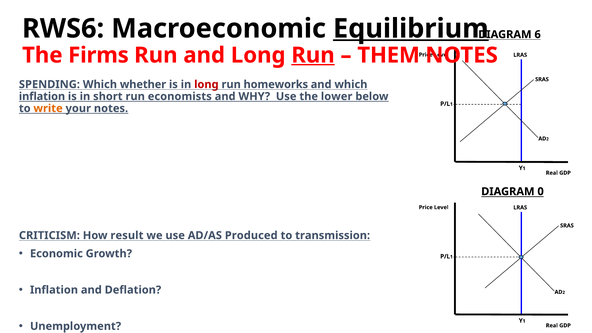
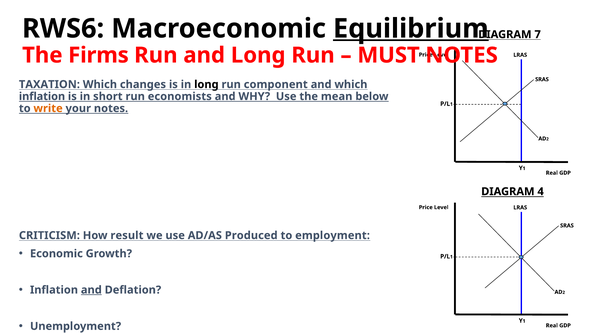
6: 6 -> 7 (538, 34)
Run underline: present -> none (313, 55)
THEM: THEM -> MUST (389, 55)
SPENDING: SPENDING -> TAXATION (49, 84)
whether: whether -> changes (143, 84)
long colour: red -> black (206, 84)
homeworks: homeworks -> component (276, 84)
lower: lower -> mean (337, 96)
0: 0 -> 4 (541, 192)
transmission: transmission -> employment (333, 235)
and underline: none -> present (91, 290)
